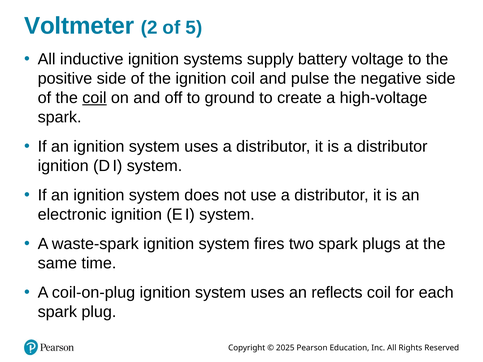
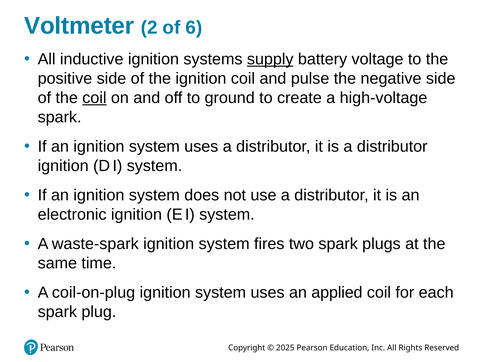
5: 5 -> 6 (194, 28)
supply underline: none -> present (270, 59)
reflects: reflects -> applied (337, 293)
